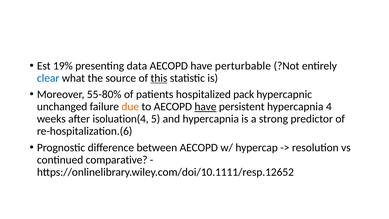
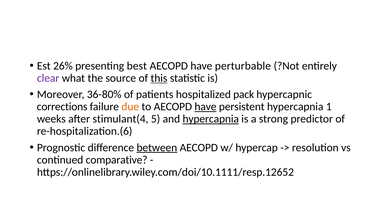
19%: 19% -> 26% (63, 66)
data: data -> best (137, 66)
clear colour: blue -> purple (48, 78)
55-80%: 55-80% -> 36-80% (104, 94)
unchanged: unchanged -> corrections (62, 107)
4: 4 -> 1 (329, 107)
isoluation(4: isoluation(4 -> stimulant(4 (121, 119)
hypercapnia underline: none -> present (211, 119)
between underline: none -> present (157, 147)
